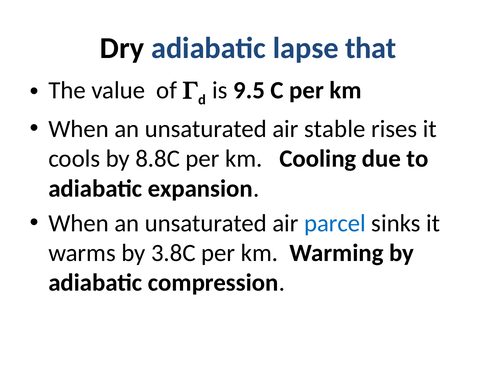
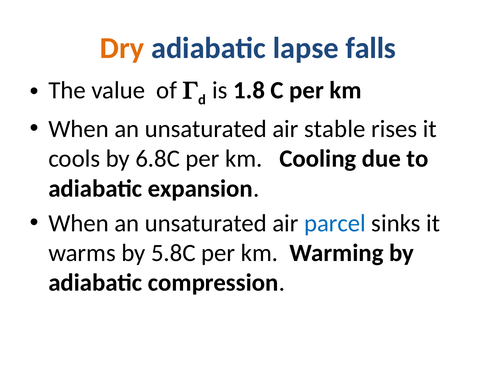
Dry colour: black -> orange (122, 48)
that: that -> falls (371, 48)
9.5: 9.5 -> 1.8 (249, 90)
8.8C: 8.8C -> 6.8C (158, 159)
3.8C: 3.8C -> 5.8C (173, 253)
